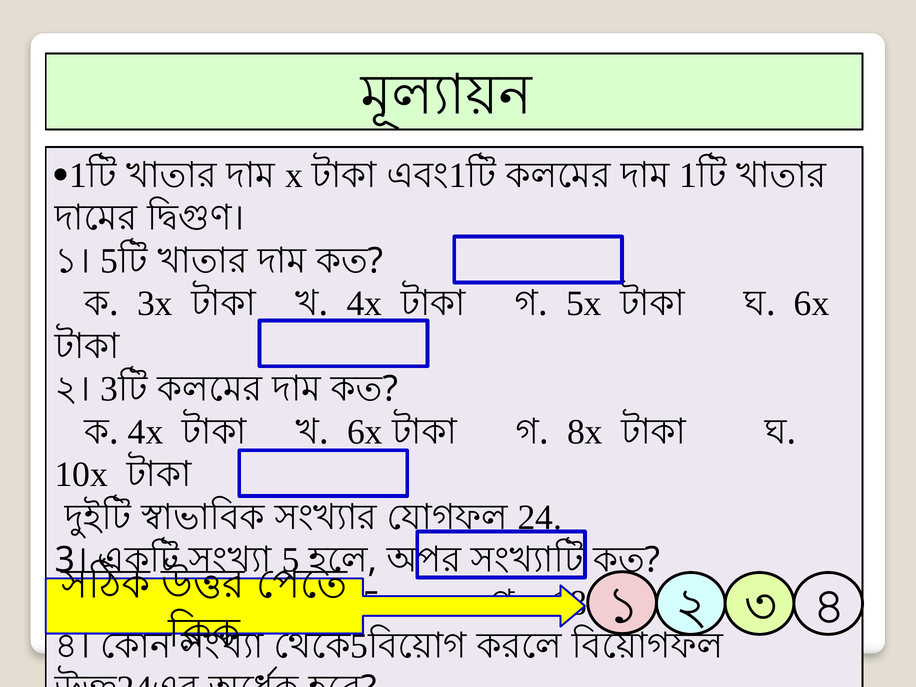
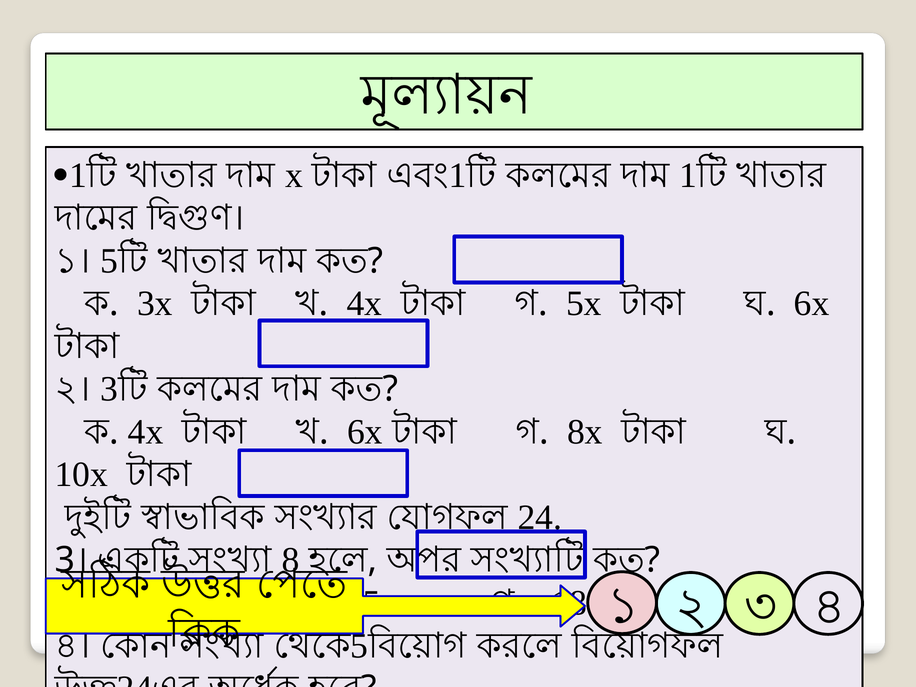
5: 5 -> 8 (291, 560)
